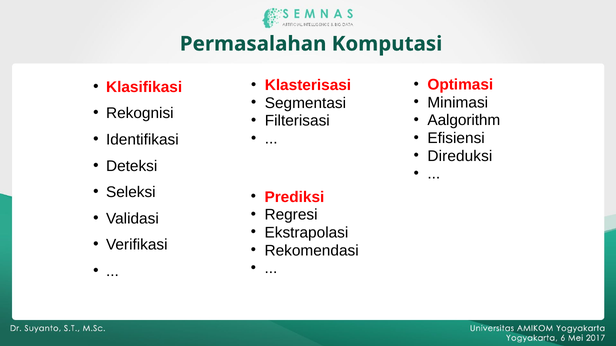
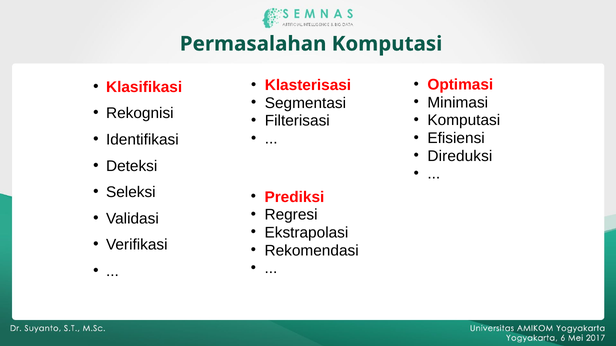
Aalgorithm: Aalgorithm -> Komputasi (464, 121)
